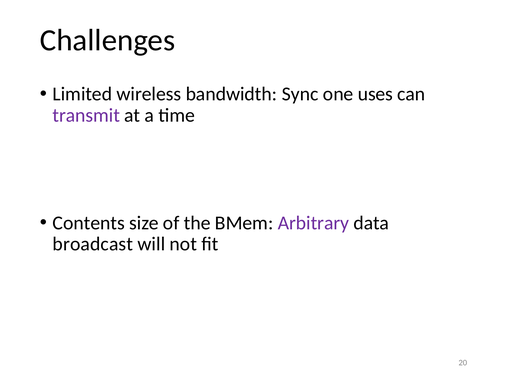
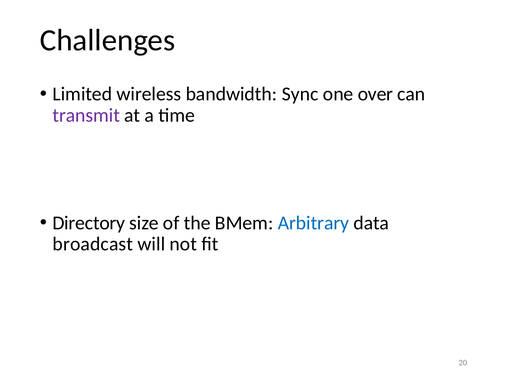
uses: uses -> over (375, 94)
Contents: Contents -> Directory (89, 223)
Arbitrary colour: purple -> blue (313, 223)
